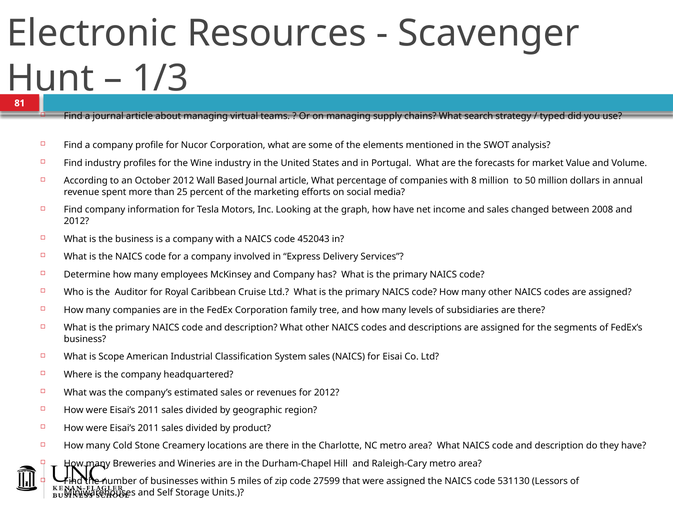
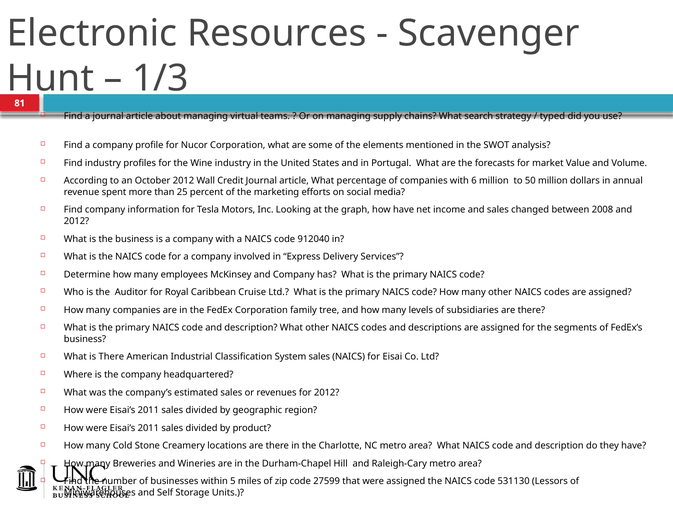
Based: Based -> Credit (230, 181)
8: 8 -> 6 (474, 181)
452043: 452043 -> 912040 (314, 239)
is Scope: Scope -> There (111, 357)
